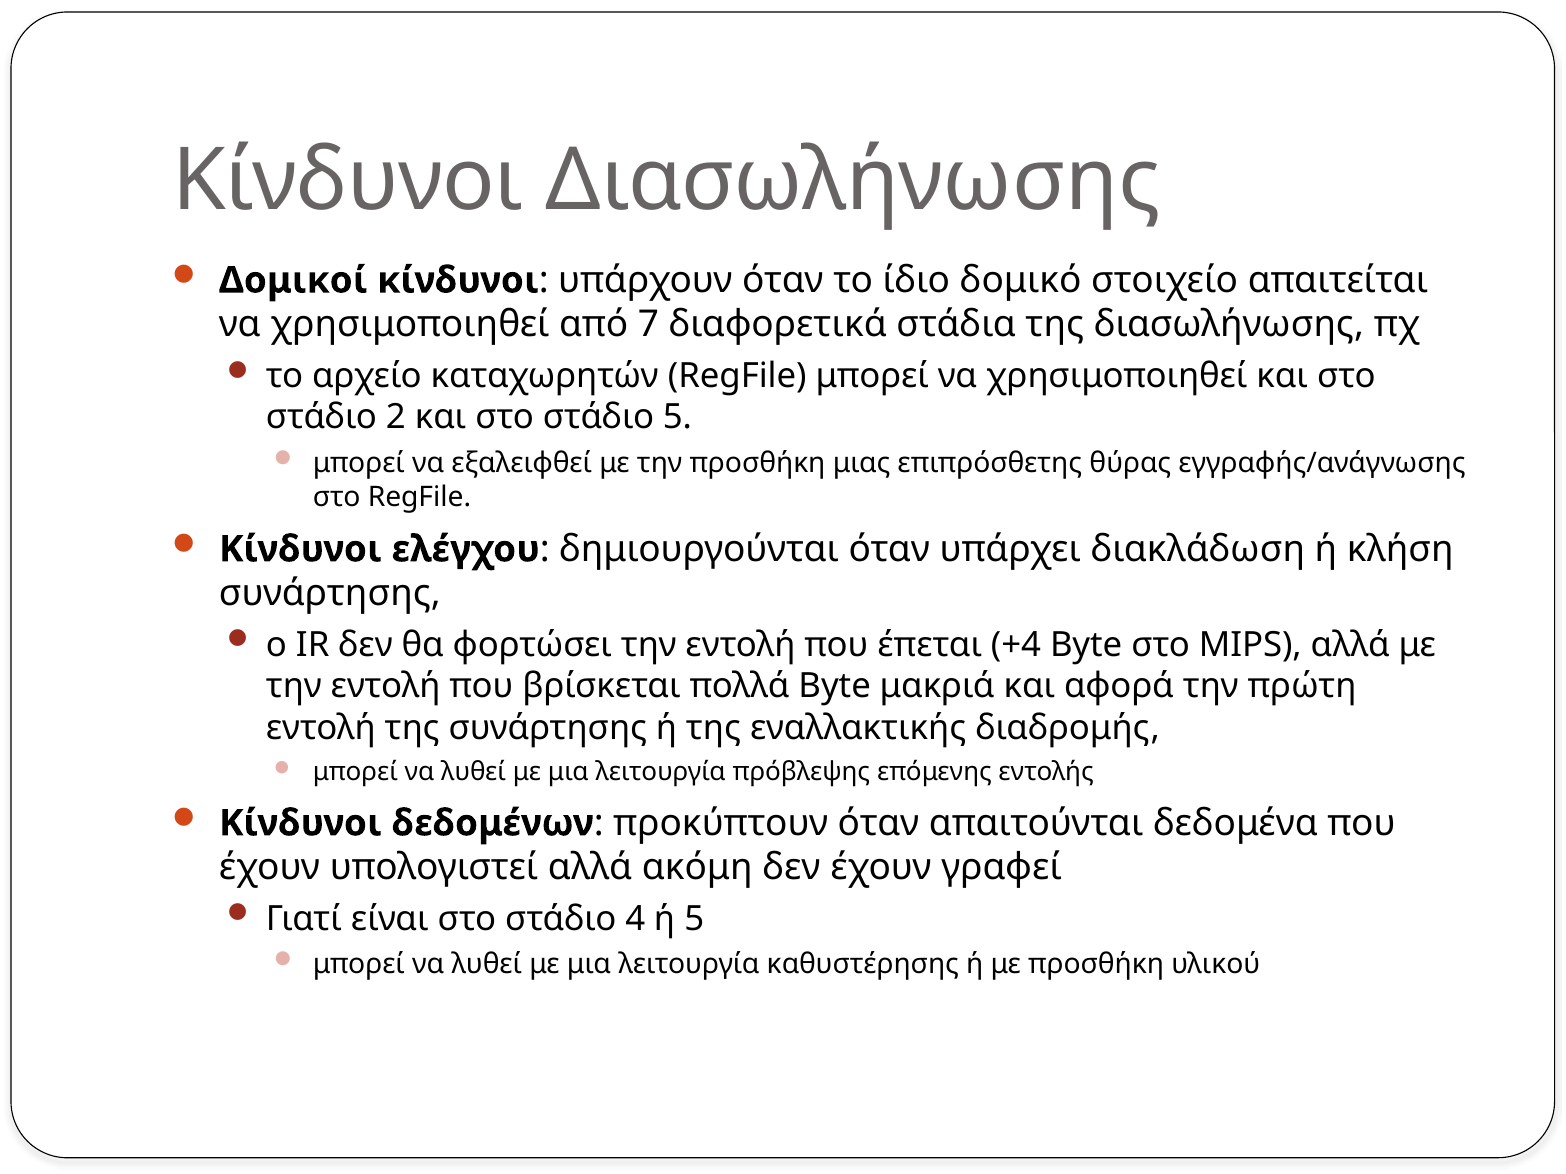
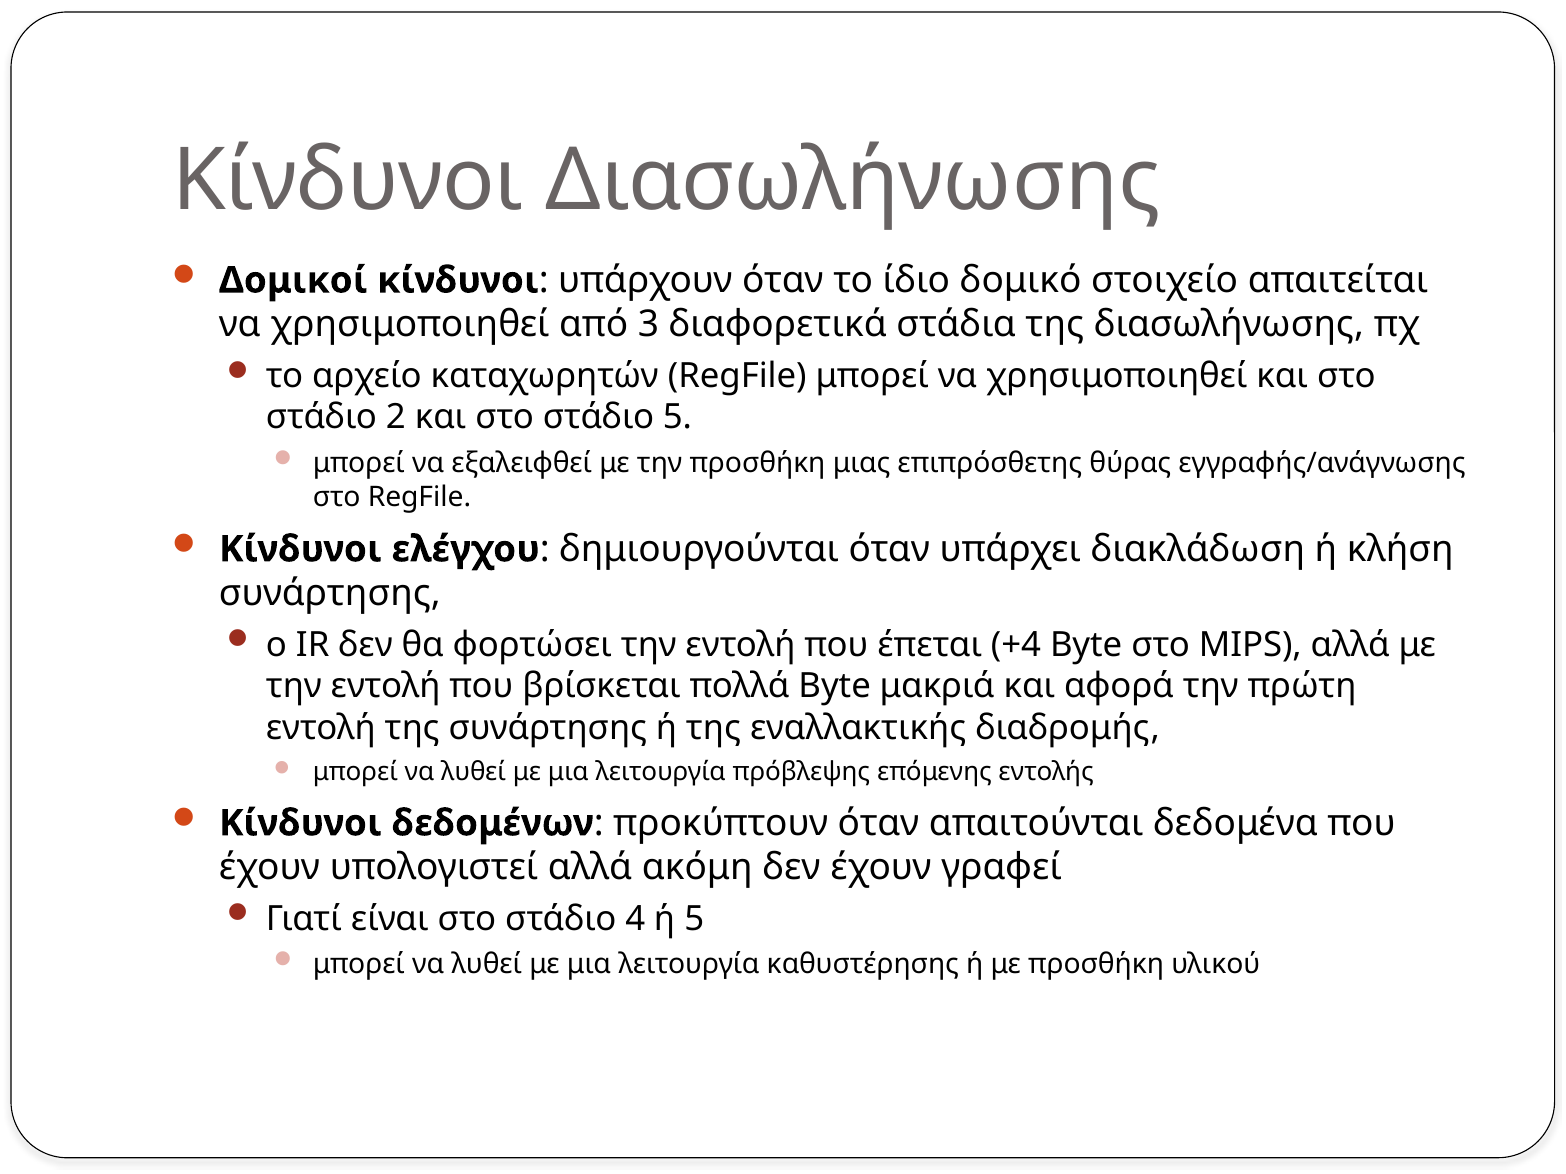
7: 7 -> 3 (648, 325)
